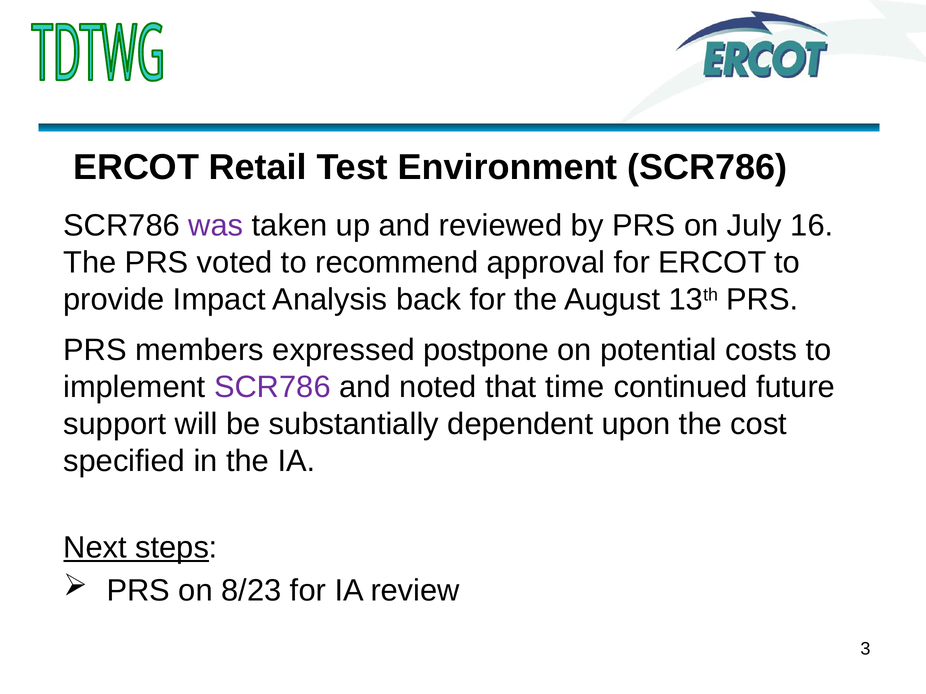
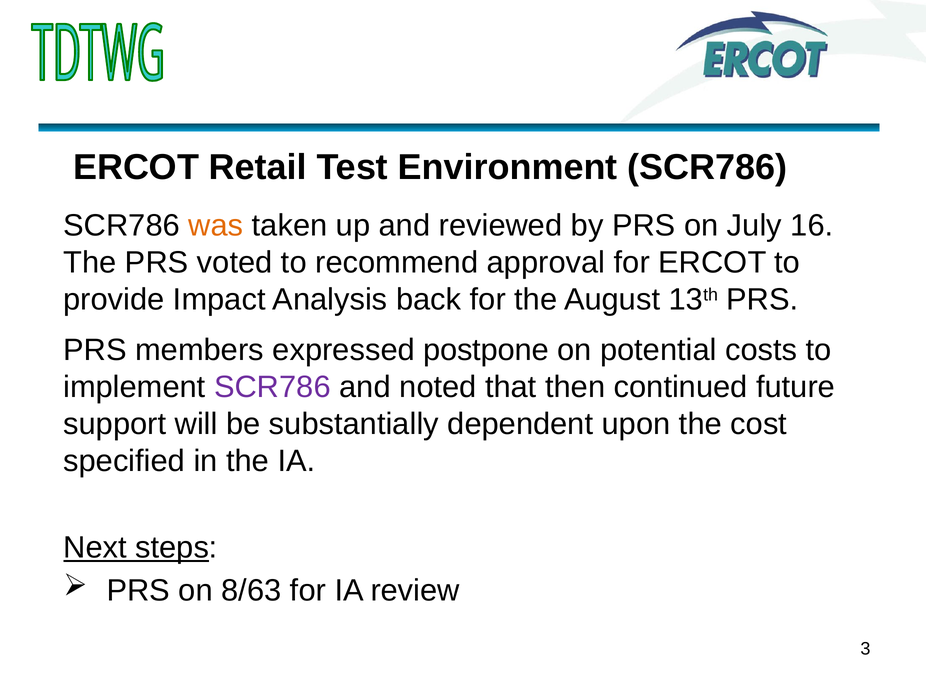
was colour: purple -> orange (216, 226)
time: time -> then (575, 387)
8/23: 8/23 -> 8/63 (251, 591)
